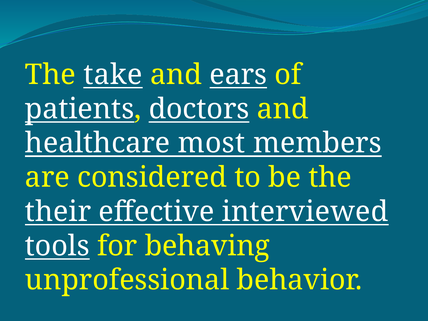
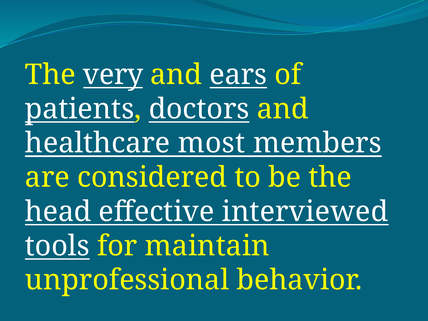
take: take -> very (113, 75)
their: their -> head (58, 212)
behaving: behaving -> maintain (207, 246)
